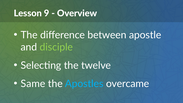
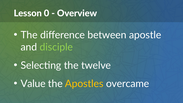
9: 9 -> 0 (47, 13)
Same: Same -> Value (33, 84)
Apostles colour: light blue -> yellow (84, 84)
